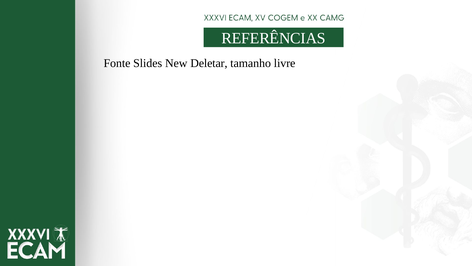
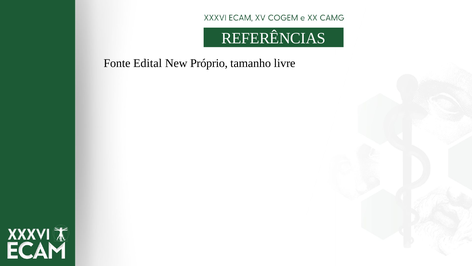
Slides: Slides -> Edital (148, 63)
Deletar: Deletar -> Próprio (209, 63)
